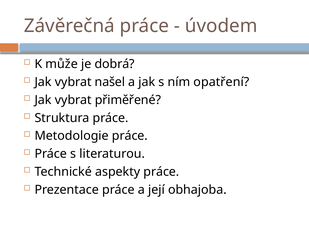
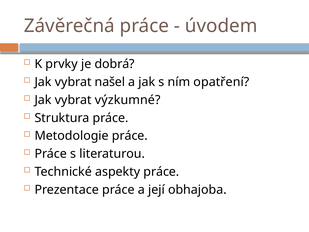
může: může -> prvky (62, 64)
přiměřené: přiměřené -> výzkumné (128, 100)
